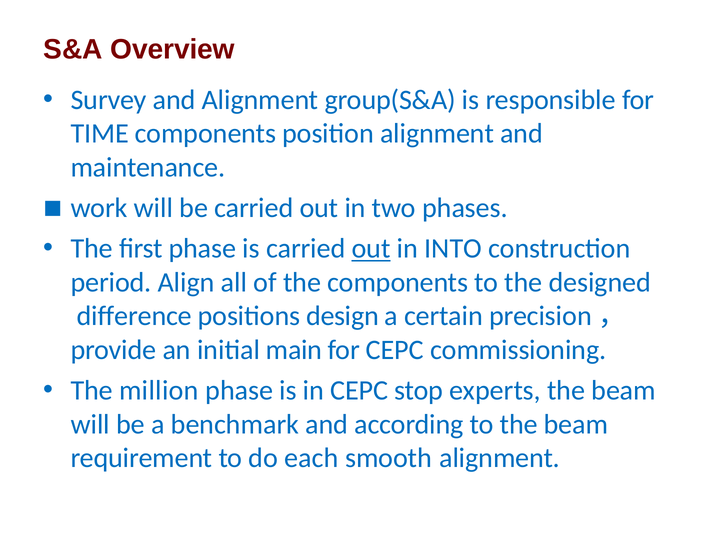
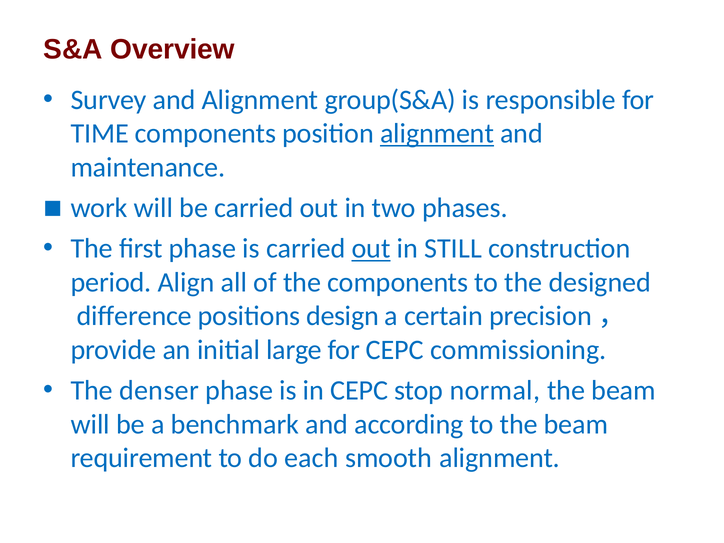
alignment underline: none -> present (437, 134)
INTO: INTO -> STILL (453, 249)
main: main -> large (294, 350)
million: million -> denser (159, 391)
experts: experts -> normal (495, 391)
